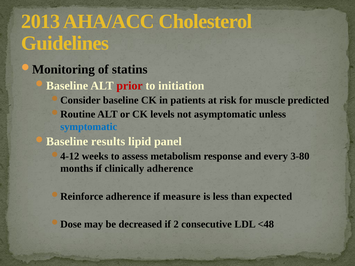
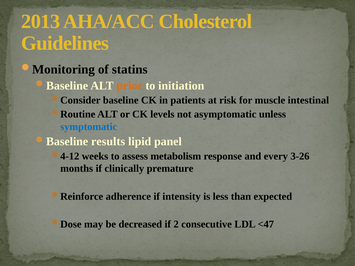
prior colour: red -> orange (130, 86)
predicted: predicted -> intestinal (308, 100)
3-80: 3-80 -> 3-26 (300, 156)
clinically adherence: adherence -> premature (170, 169)
measure: measure -> intensity (182, 197)
<48: <48 -> <47 (266, 224)
